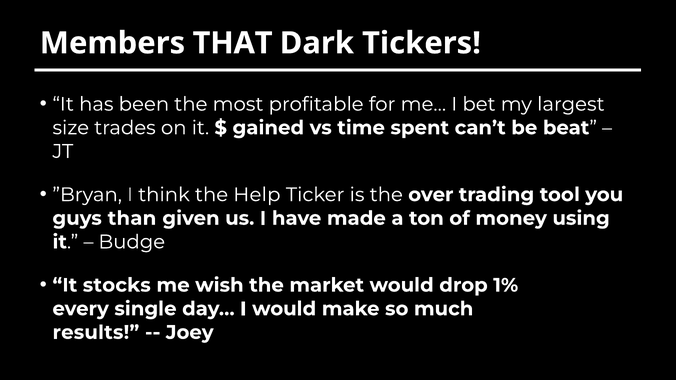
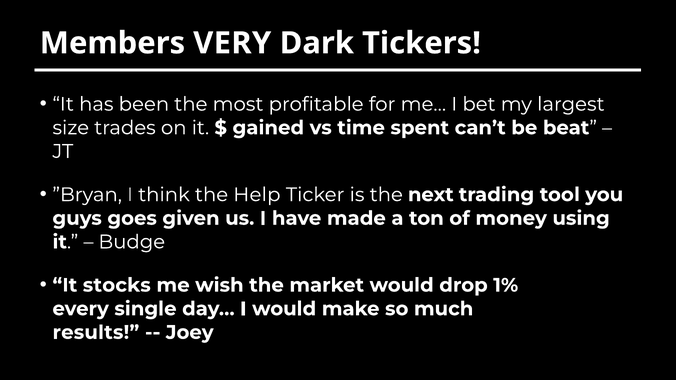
THAT: THAT -> VERY (232, 43)
over: over -> next (431, 195)
than: than -> goes (132, 218)
